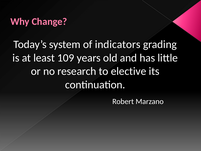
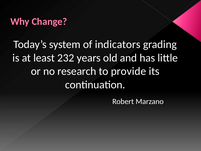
109: 109 -> 232 (66, 58)
elective: elective -> provide (128, 71)
